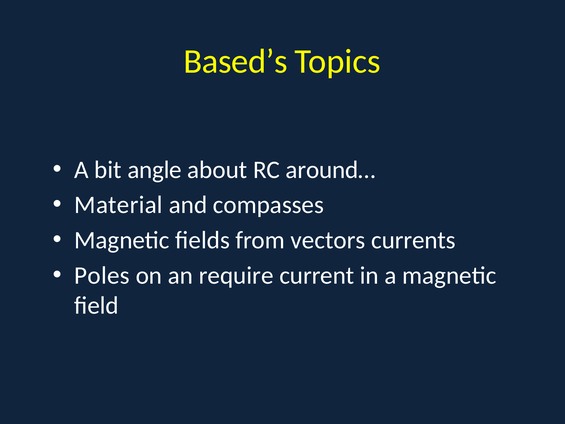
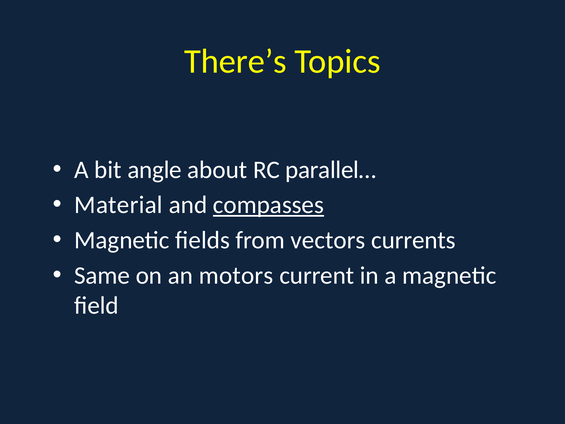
Based’s: Based’s -> There’s (235, 61)
around…: around… -> parallel… (331, 170)
compasses underline: none -> present (268, 205)
Poles: Poles -> Same (102, 275)
require: require -> motors (236, 275)
